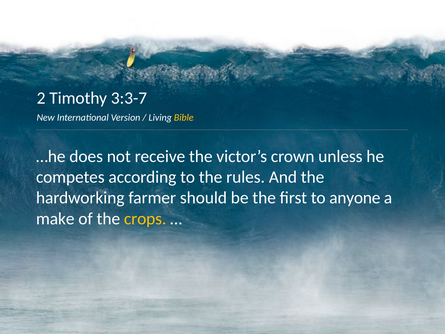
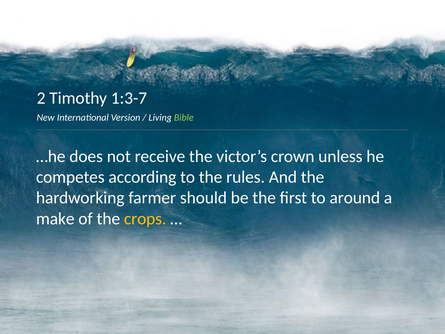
3:3-7: 3:3-7 -> 1:3-7 (129, 98)
Bible colour: yellow -> light green (184, 118)
anyone: anyone -> around (355, 198)
